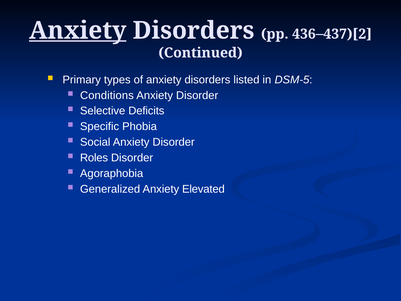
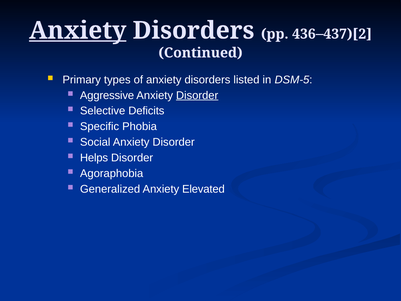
Conditions: Conditions -> Aggressive (107, 95)
Disorder underline: none -> present (197, 95)
Roles: Roles -> Helps (94, 158)
